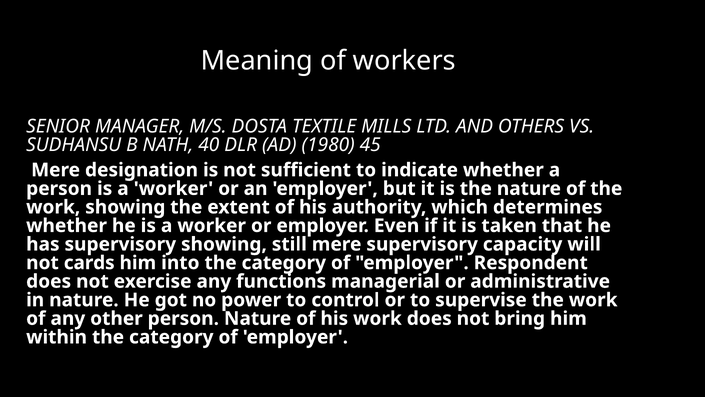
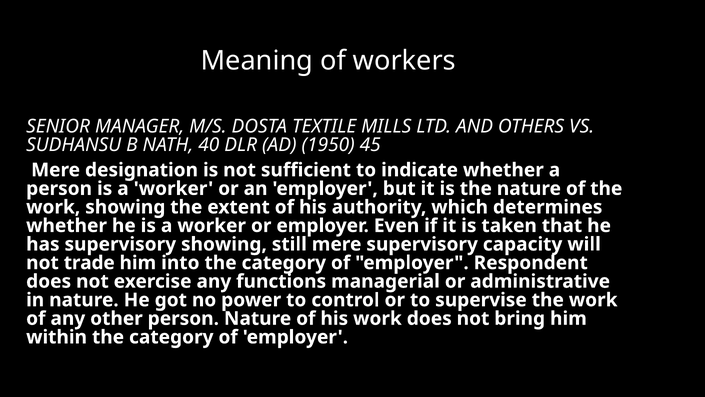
1980: 1980 -> 1950 (328, 145)
cards: cards -> trade (89, 263)
